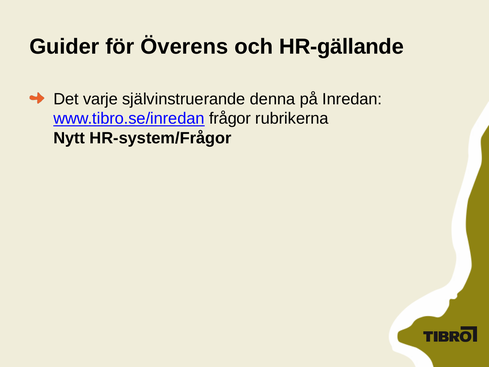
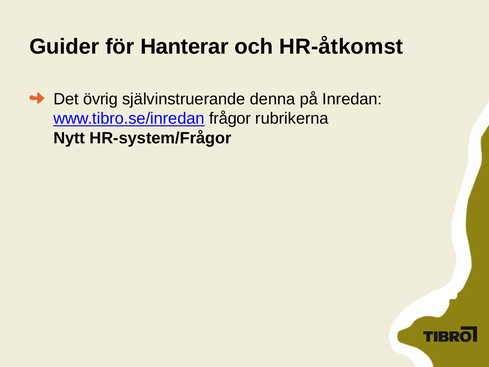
Överens: Överens -> Hanterar (185, 47)
HR-gällande: HR-gällande -> HR-åtkomst (341, 47)
varje: varje -> övrig (100, 99)
